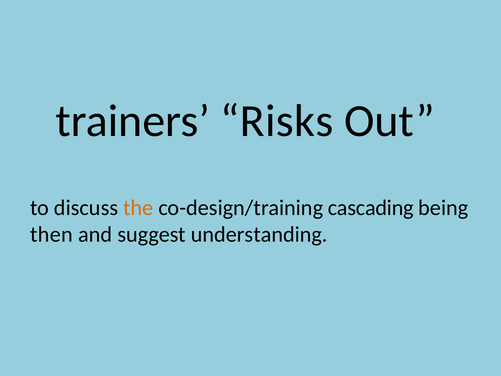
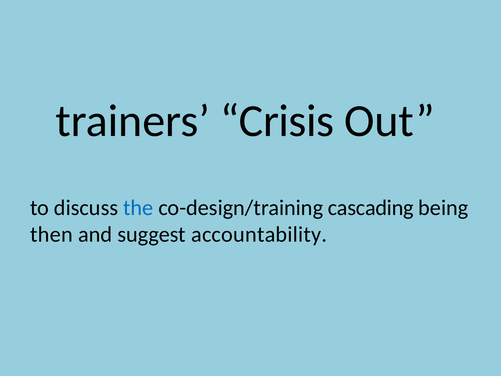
Risks: Risks -> Crisis (277, 121)
the colour: orange -> blue (138, 208)
understanding: understanding -> accountability (259, 234)
